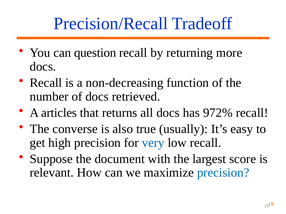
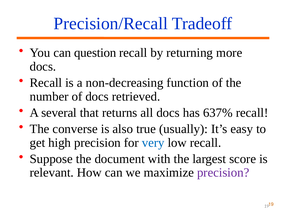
articles: articles -> several (59, 113)
972%: 972% -> 637% (218, 113)
precision colour: blue -> purple (223, 173)
